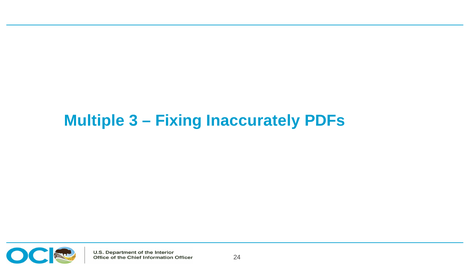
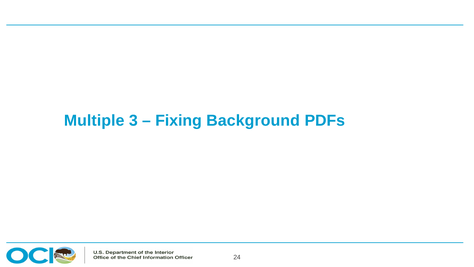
Inaccurately: Inaccurately -> Background (253, 120)
